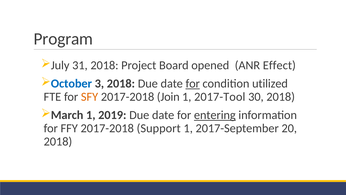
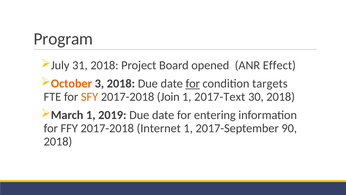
October colour: blue -> orange (71, 83)
utilized: utilized -> targets (270, 83)
2017-Tool: 2017-Tool -> 2017-Text (220, 97)
entering underline: present -> none (215, 115)
Support: Support -> Internet (159, 128)
20: 20 -> 90 (289, 128)
